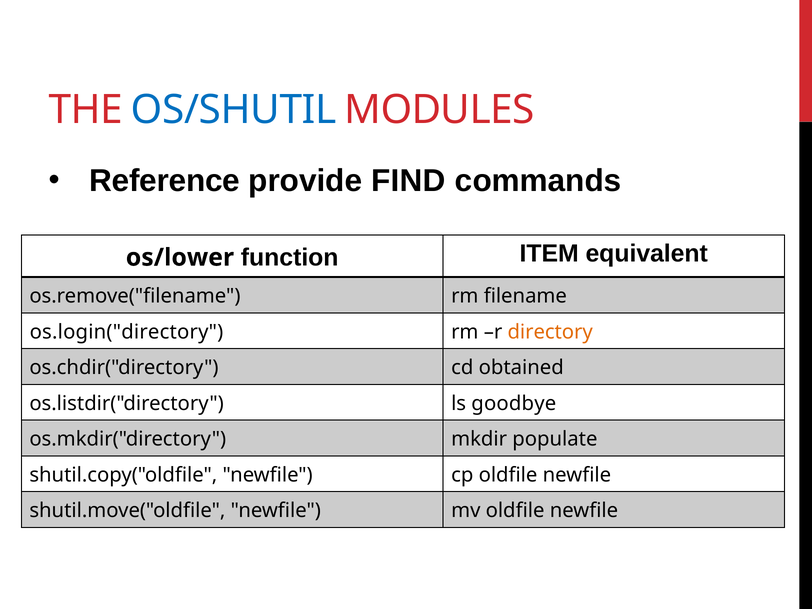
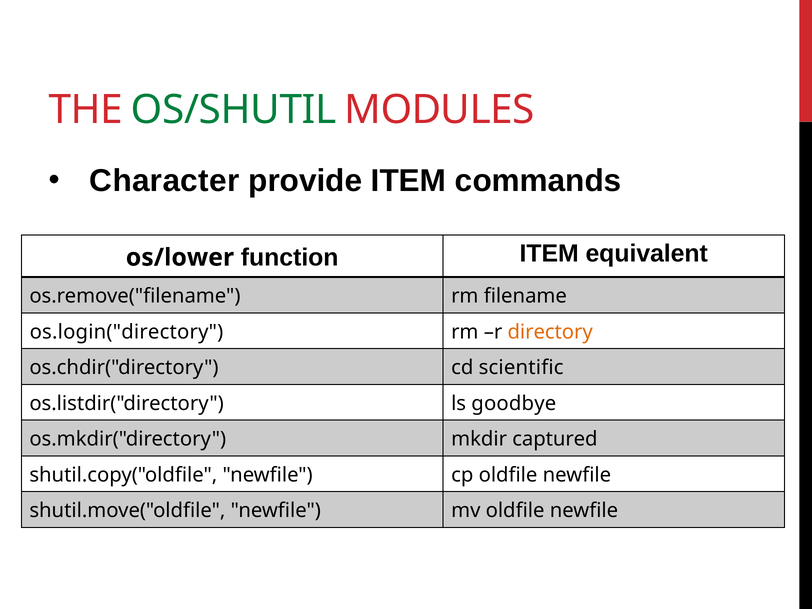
OS/SHUTIL colour: blue -> green (234, 110)
Reference: Reference -> Character (164, 181)
provide FIND: FIND -> ITEM (409, 181)
obtained: obtained -> scientific (521, 368)
populate: populate -> captured (555, 439)
